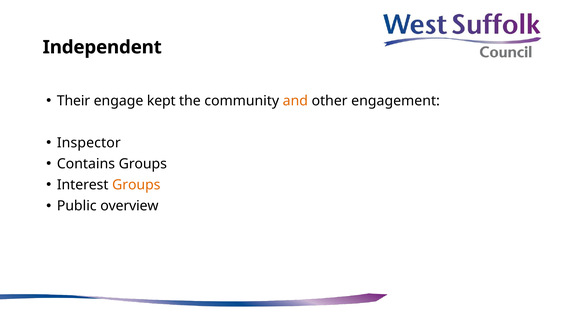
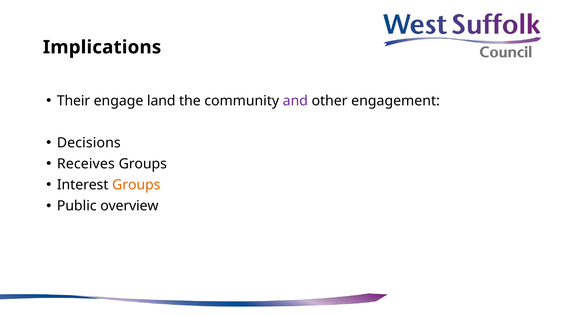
Independent: Independent -> Implications (102, 47)
kept: kept -> land (161, 101)
and colour: orange -> purple (295, 101)
Inspector: Inspector -> Decisions (89, 143)
Contains: Contains -> Receives (86, 164)
